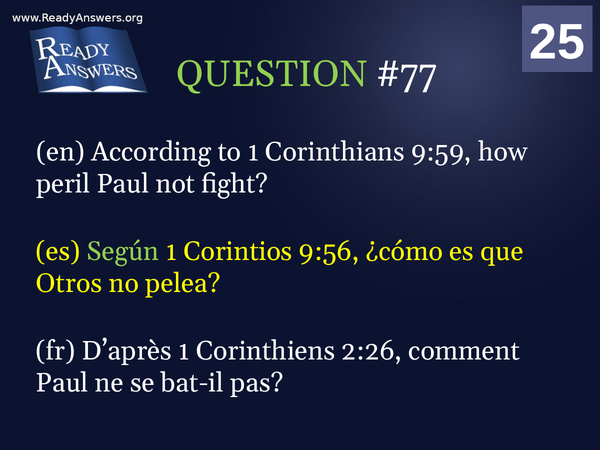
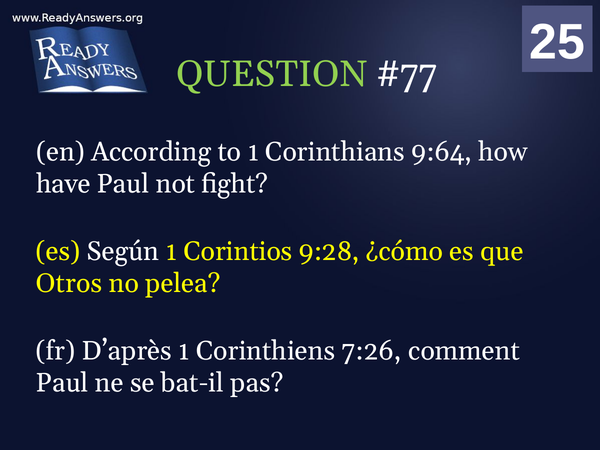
9:59: 9:59 -> 9:64 (442, 152)
peril: peril -> have (63, 184)
Según colour: light green -> white (123, 251)
9:56: 9:56 -> 9:28 (329, 251)
2:26: 2:26 -> 7:26 (372, 351)
